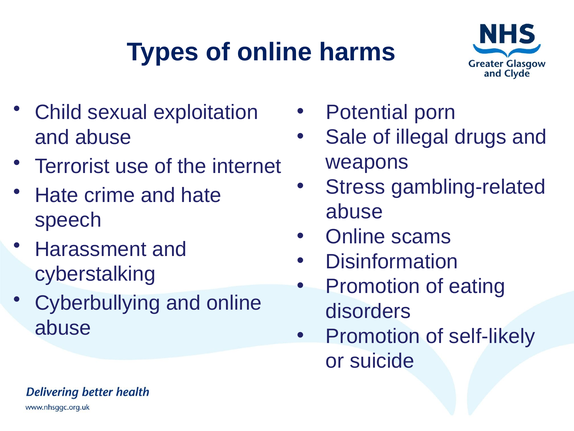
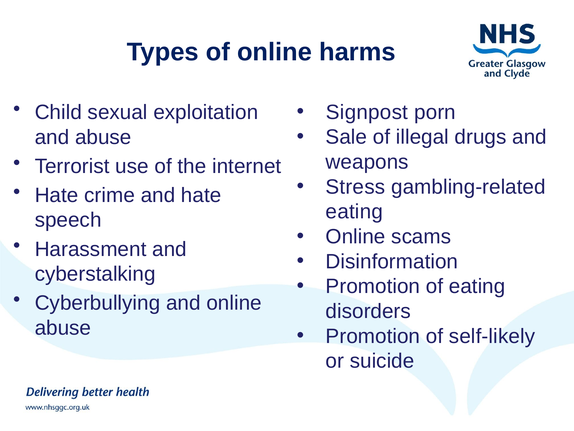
Potential: Potential -> Signpost (367, 112)
abuse: abuse -> eating (354, 212)
